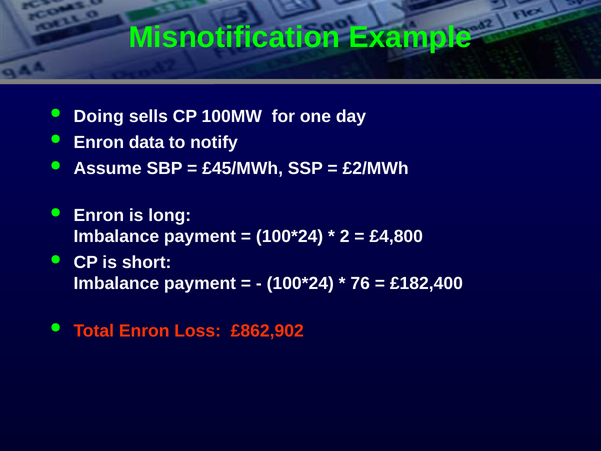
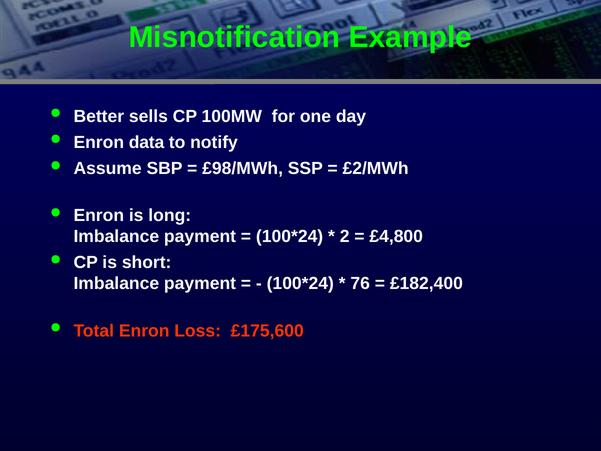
Doing: Doing -> Better (99, 116)
£45/MWh: £45/MWh -> £98/MWh (243, 168)
£862,902: £862,902 -> £175,600 (267, 331)
